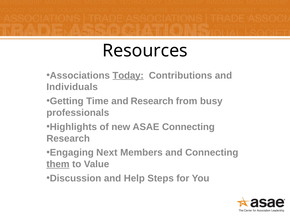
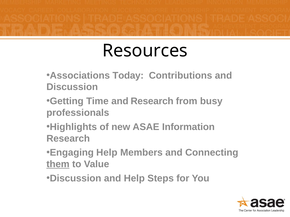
Today underline: present -> none (128, 76)
Individuals: Individuals -> Discussion (72, 87)
ASAE Connecting: Connecting -> Information (188, 127)
Engaging Next: Next -> Help (107, 153)
